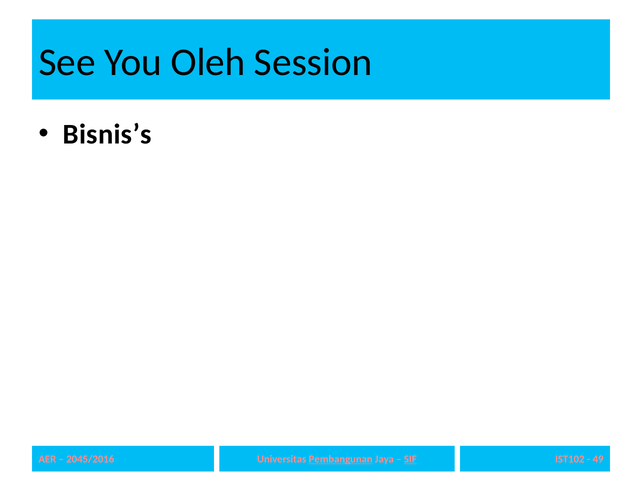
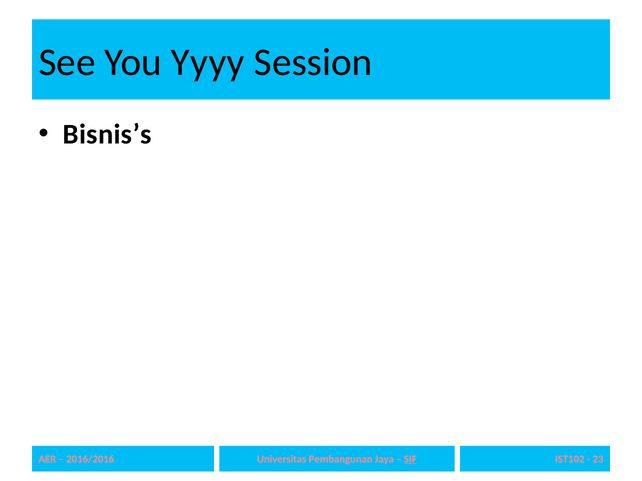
Oleh: Oleh -> Yyyy (208, 62)
Pembangunan underline: present -> none (341, 460)
2045/2016: 2045/2016 -> 2016/2016 (90, 460)
49: 49 -> 23 (598, 460)
